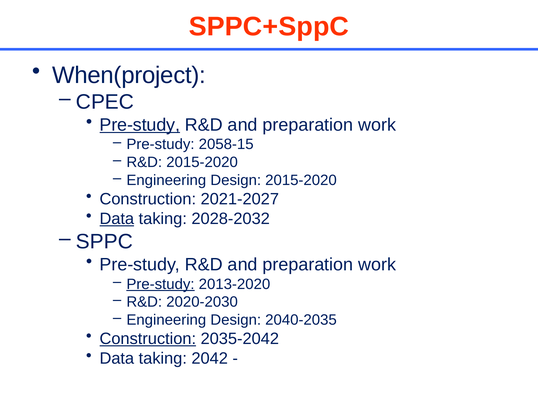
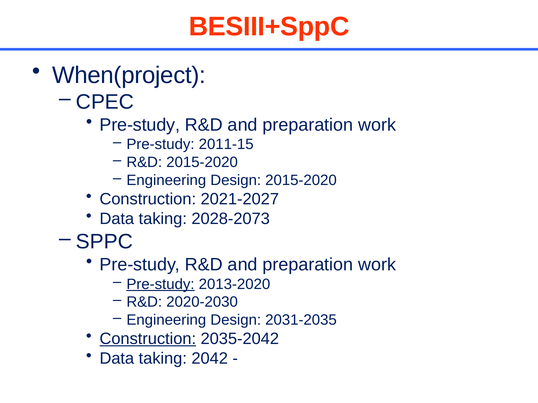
SPPC+SppC: SPPC+SppC -> BESIII+SppC (269, 27)
Pre-study underline: present -> none (140, 125)
2058-15: 2058-15 -> 2011-15 (226, 145)
Data underline: present -> none (117, 219)
2028-2032: 2028-2032 -> 2028-2073 (231, 219)
2040-2035: 2040-2035 -> 2031-2035 (301, 320)
